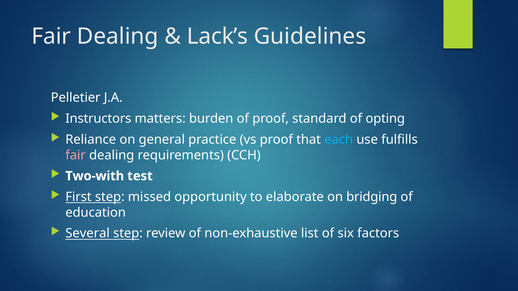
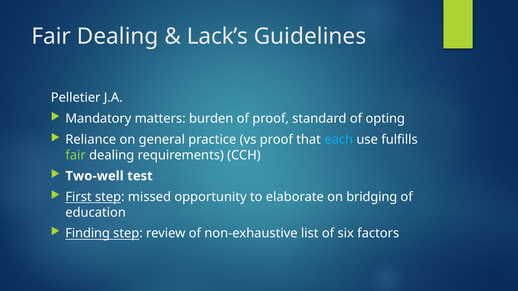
Instructors: Instructors -> Mandatory (98, 119)
fair colour: pink -> light green (76, 155)
Two-with: Two-with -> Two-well (95, 176)
Several: Several -> Finding (88, 234)
